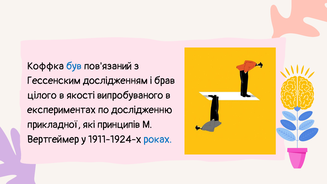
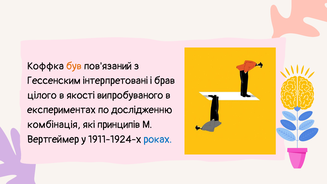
був colour: blue -> orange (74, 66)
дослідженням: дослідженням -> інтерпретовані (115, 81)
прикладної: прикладної -> комбінація (54, 125)
